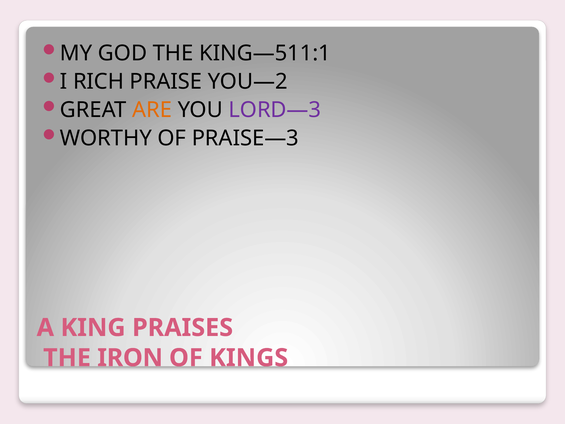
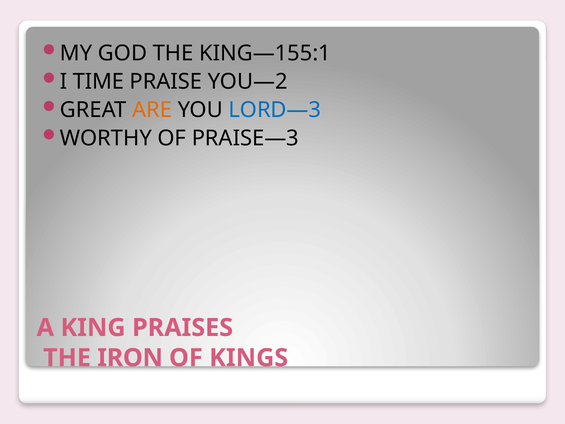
KING—511:1: KING—511:1 -> KING—155:1 (265, 53)
RICH: RICH -> TIME (99, 81)
LORD—3 colour: purple -> blue (275, 110)
